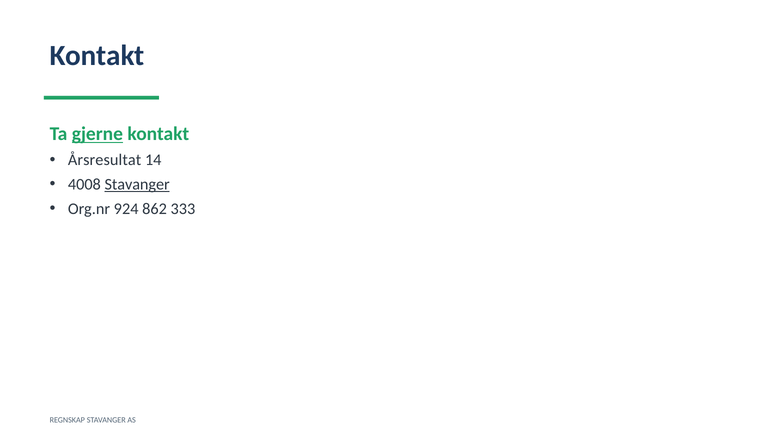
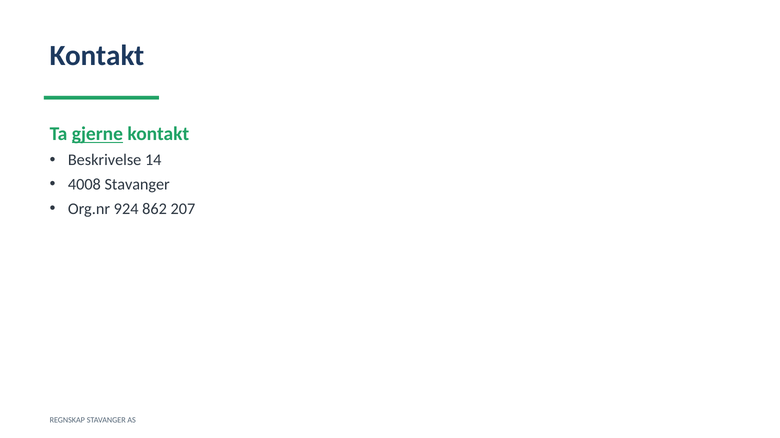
Årsresultat: Årsresultat -> Beskrivelse (105, 160)
Stavanger underline: present -> none (137, 185)
333: 333 -> 207 (183, 209)
